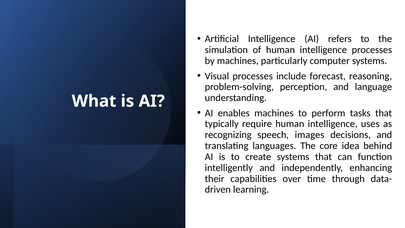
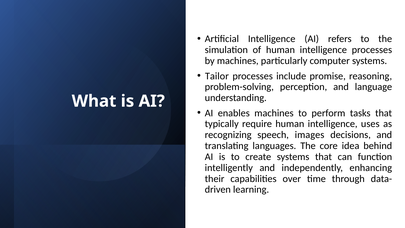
Visual: Visual -> Tailor (217, 76)
forecast: forecast -> promise (328, 76)
